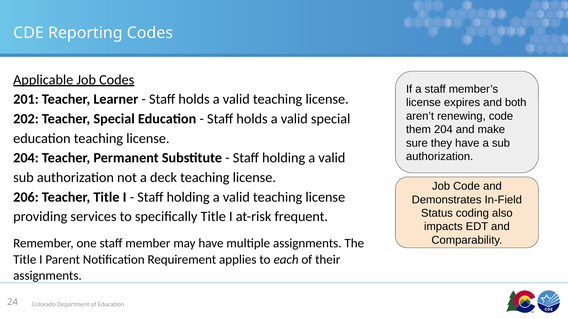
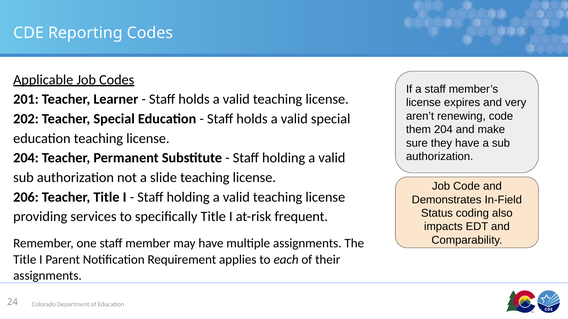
both: both -> very (516, 103)
deck: deck -> slide (163, 178)
